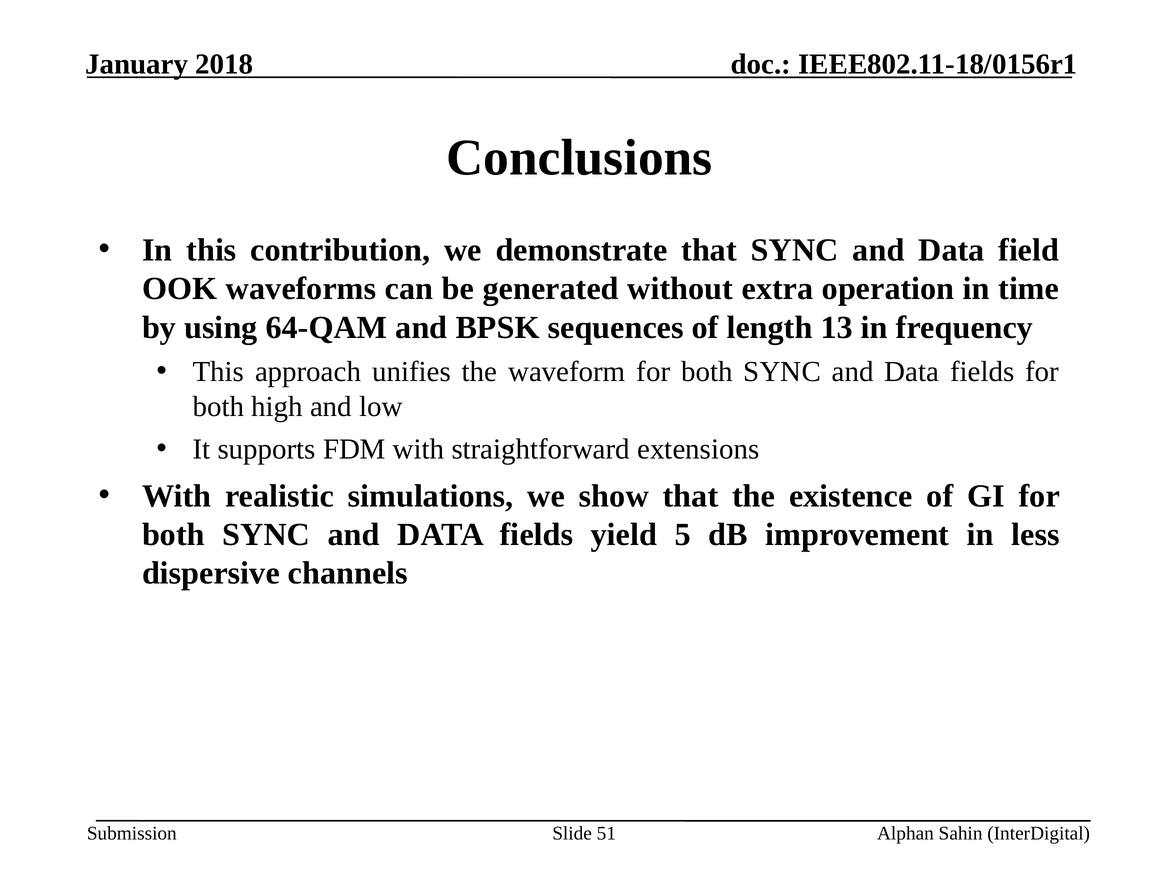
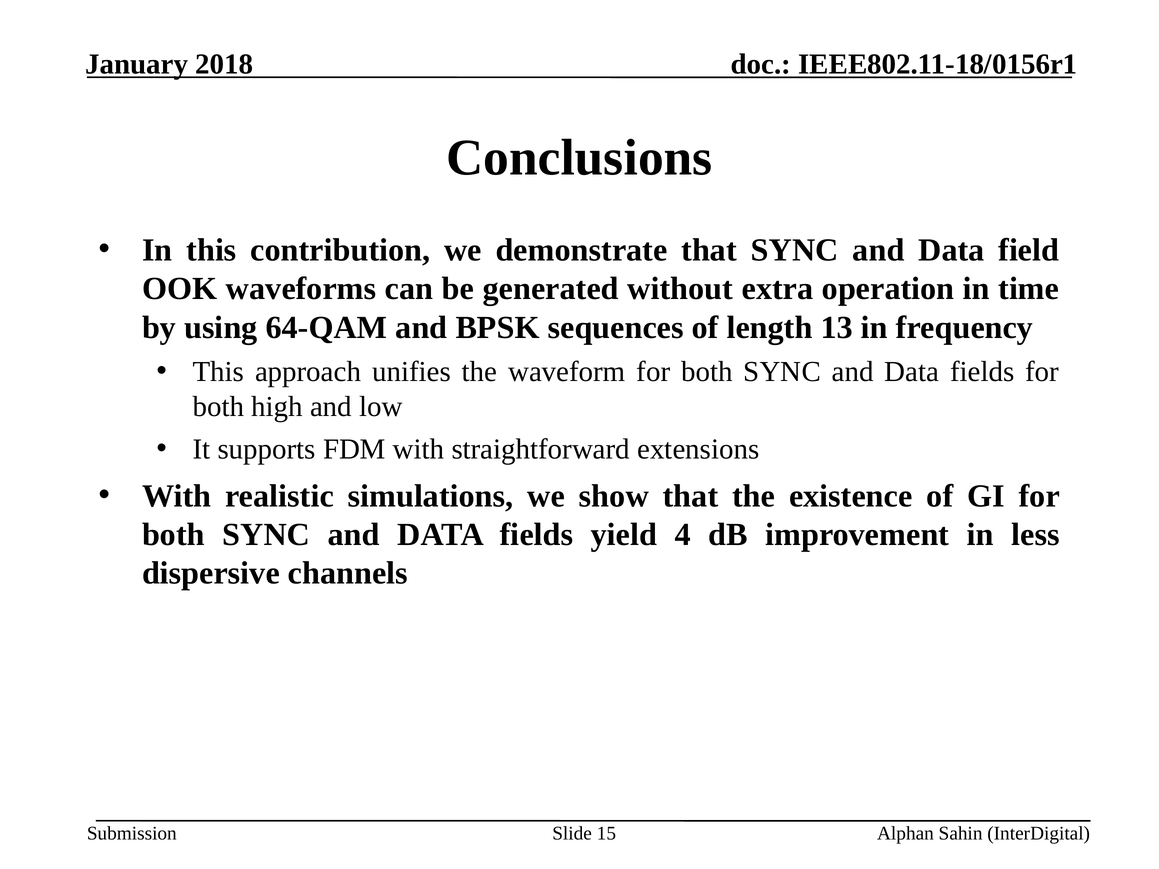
5: 5 -> 4 (683, 535)
51: 51 -> 15 (606, 834)
